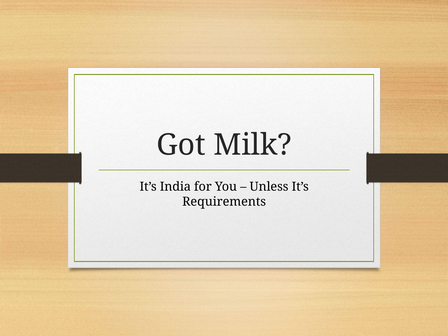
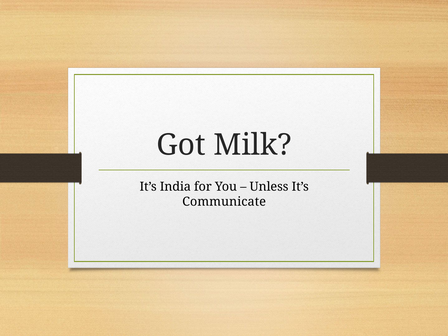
Requirements: Requirements -> Communicate (224, 202)
